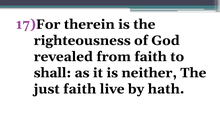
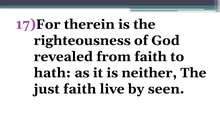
shall: shall -> hath (52, 73)
hath: hath -> seen (166, 89)
